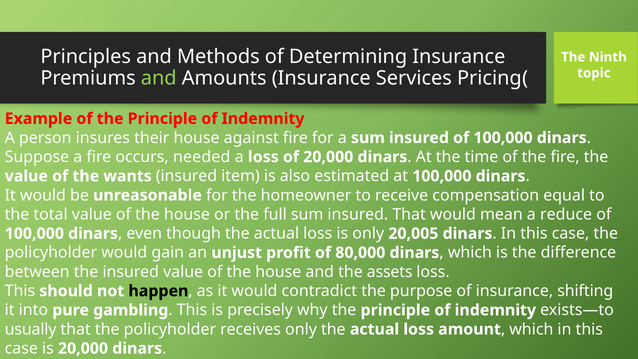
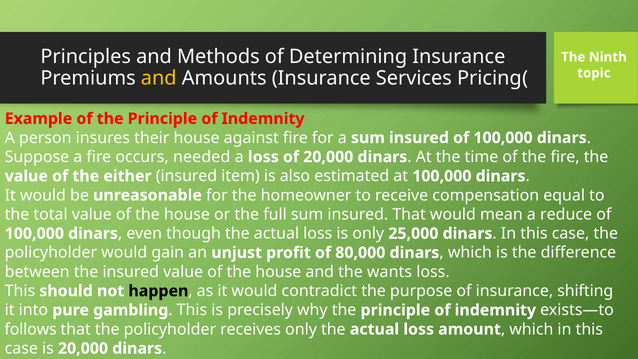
and colour: light green -> yellow (159, 78)
wants: wants -> either (127, 176)
20,005: 20,005 -> 25,000 (413, 233)
assets: assets -> wants (390, 272)
usually: usually -> follows (31, 329)
